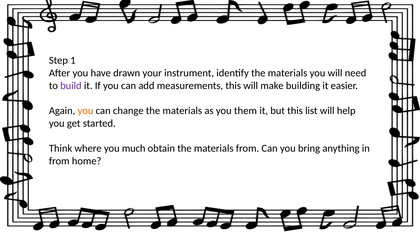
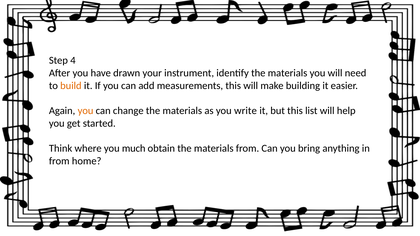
1: 1 -> 4 (73, 60)
build colour: purple -> orange (71, 86)
them: them -> write (245, 111)
